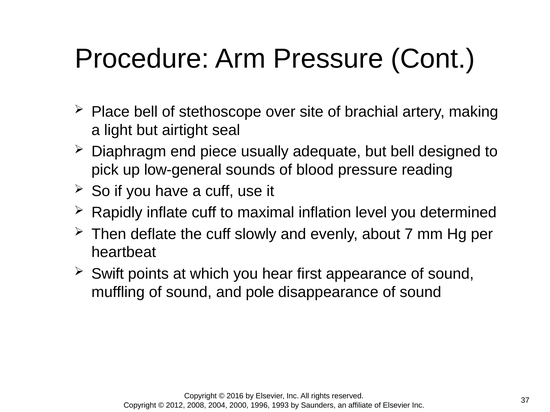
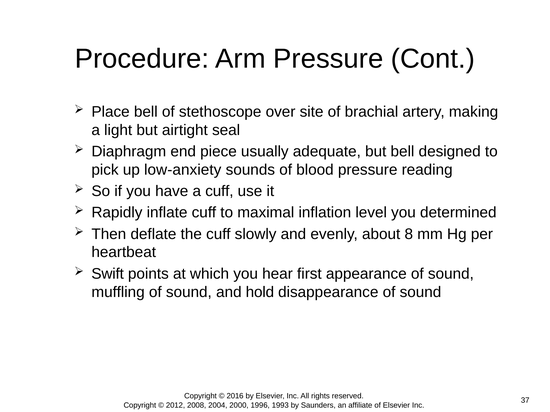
low-general: low-general -> low-anxiety (183, 170)
7: 7 -> 8 (409, 234)
pole: pole -> hold (260, 292)
